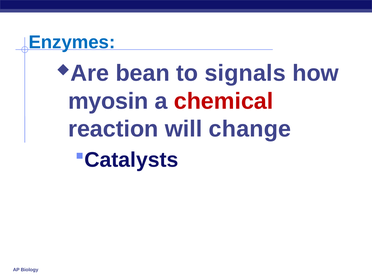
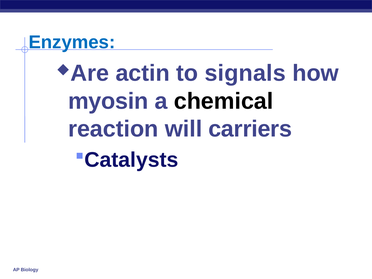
bean: bean -> actin (143, 73)
chemical colour: red -> black (224, 101)
change: change -> carriers (250, 129)
